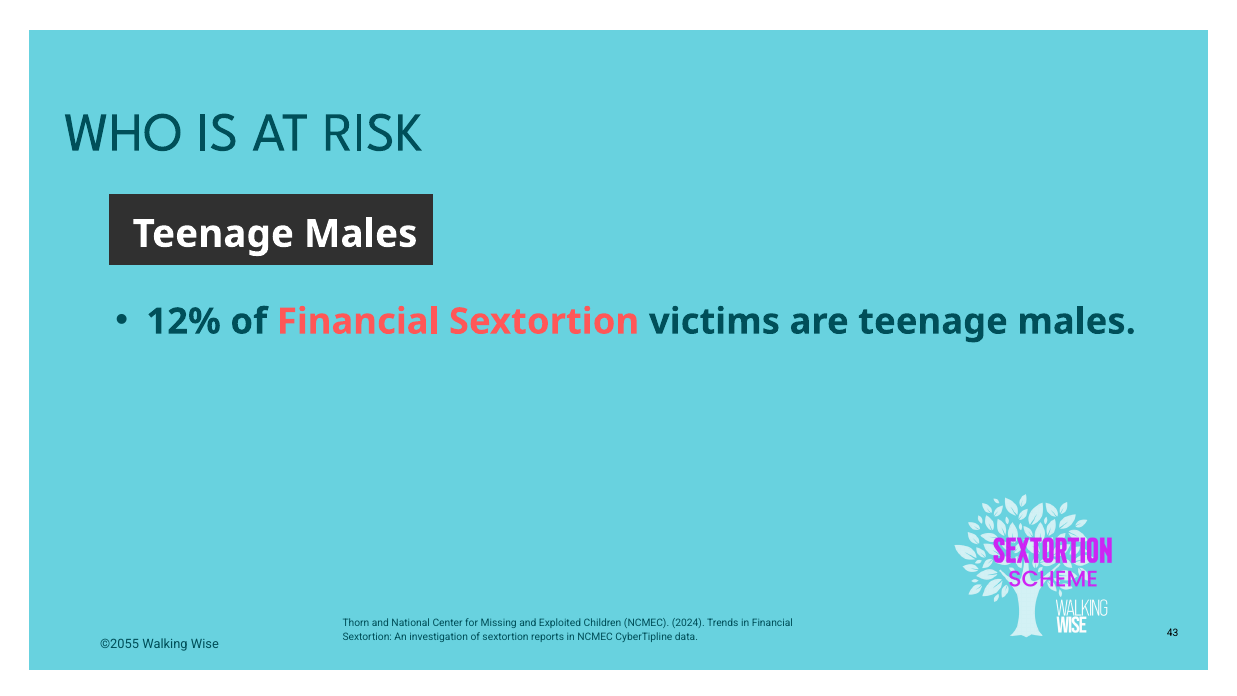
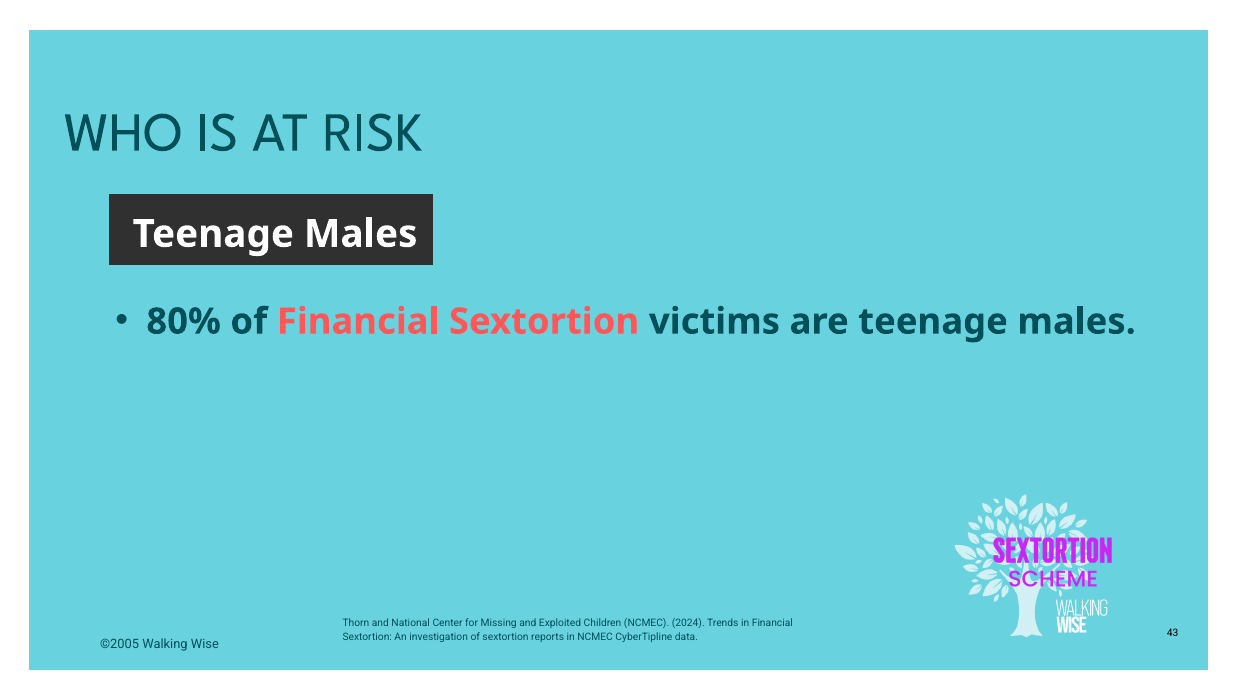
12%: 12% -> 80% (184, 321)
©2055: ©2055 -> ©2005 (120, 644)
